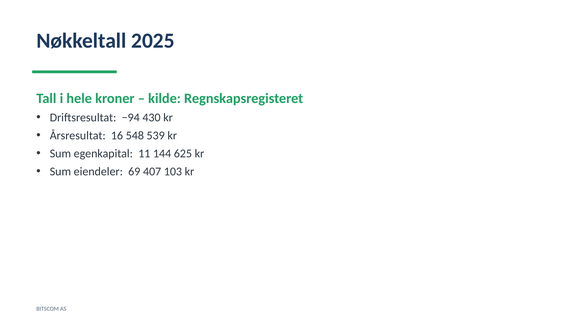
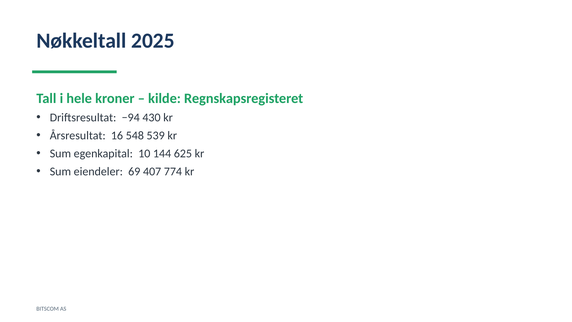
11: 11 -> 10 (144, 153)
103: 103 -> 774 (173, 171)
